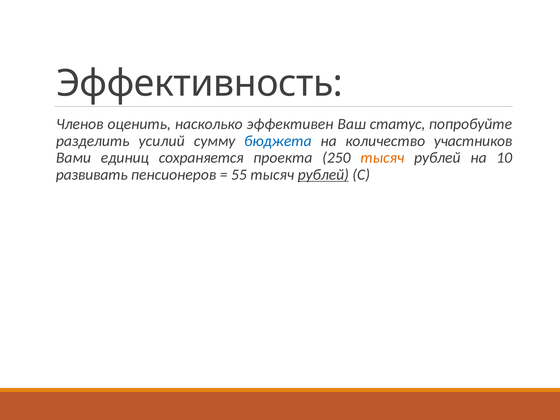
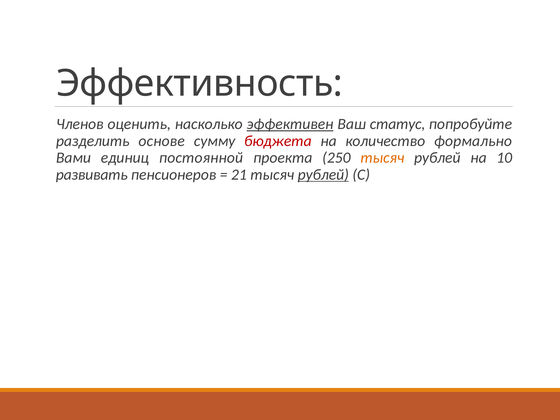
эффективен underline: none -> present (290, 124)
усилий: усилий -> основе (162, 141)
бюджета colour: blue -> red (278, 141)
участников: участников -> формально (473, 141)
сохраняется: сохраняется -> постоянной (201, 158)
55: 55 -> 21 (239, 175)
